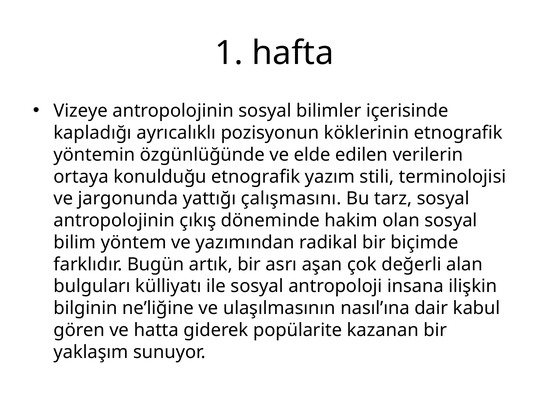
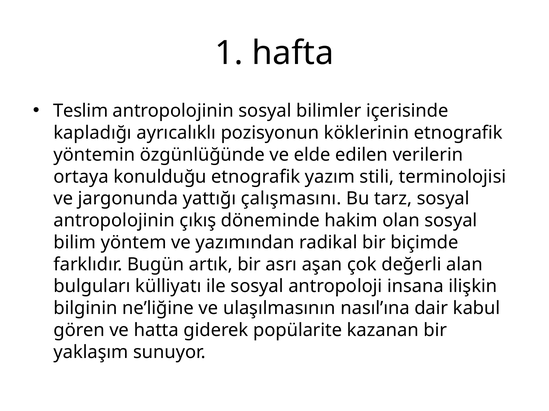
Vizeye: Vizeye -> Teslim (81, 111)
